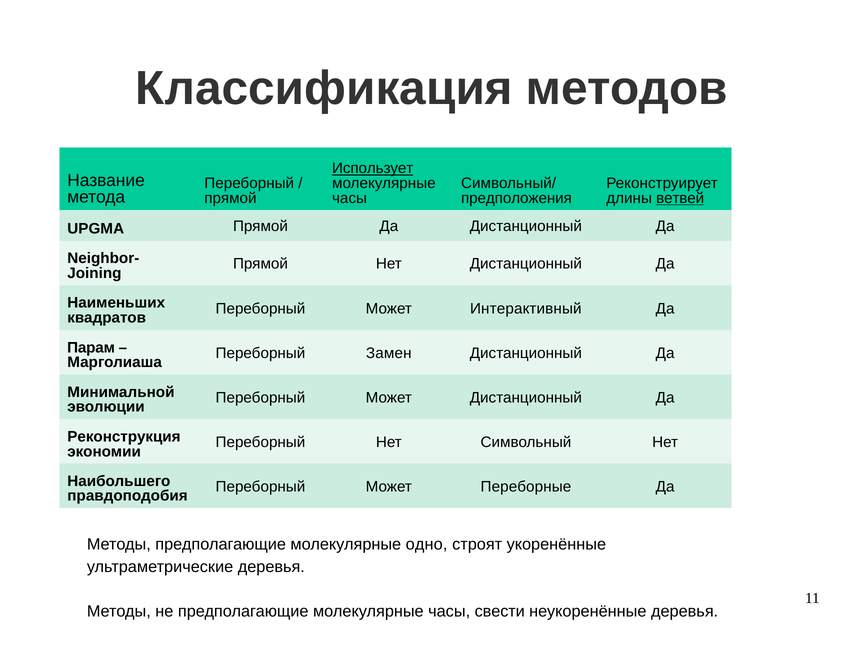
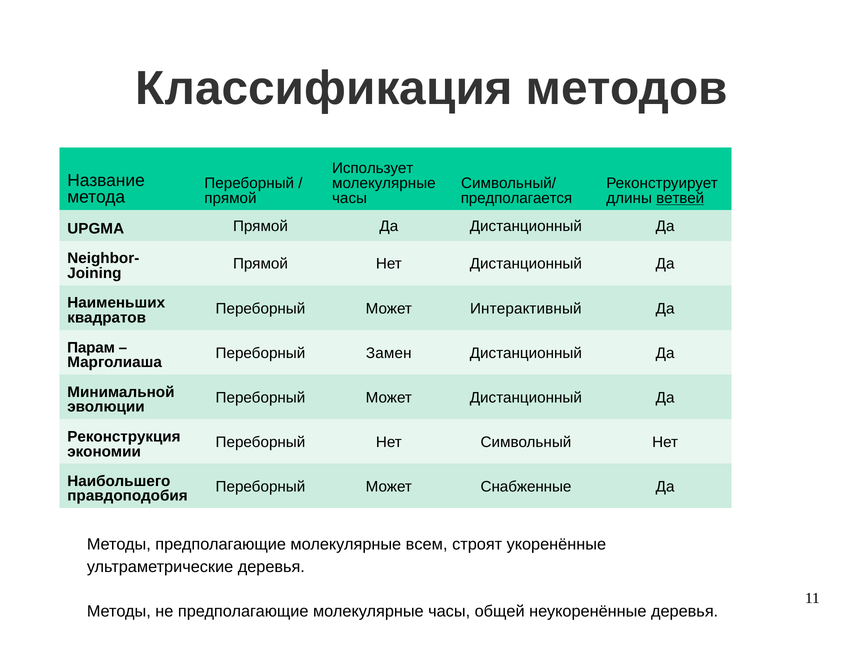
Использует underline: present -> none (373, 168)
предположения: предположения -> предполагается (516, 198)
Переборные: Переборные -> Снабженные (526, 487)
одно: одно -> всем (427, 545)
свести: свести -> общей (500, 611)
